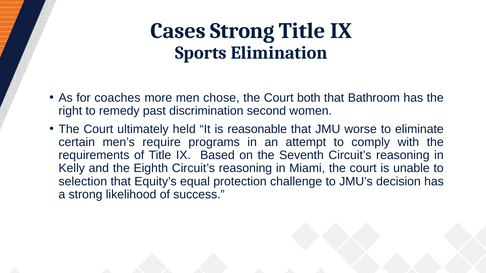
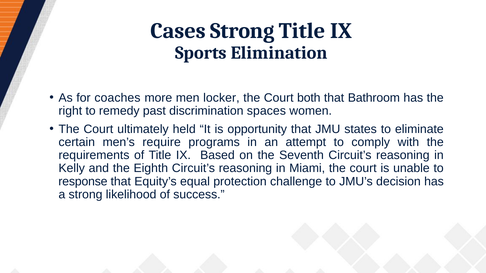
chose: chose -> locker (221, 98)
second: second -> spaces (266, 111)
reasonable: reasonable -> opportunity (257, 129)
worse: worse -> states (361, 129)
selection: selection -> response (83, 182)
